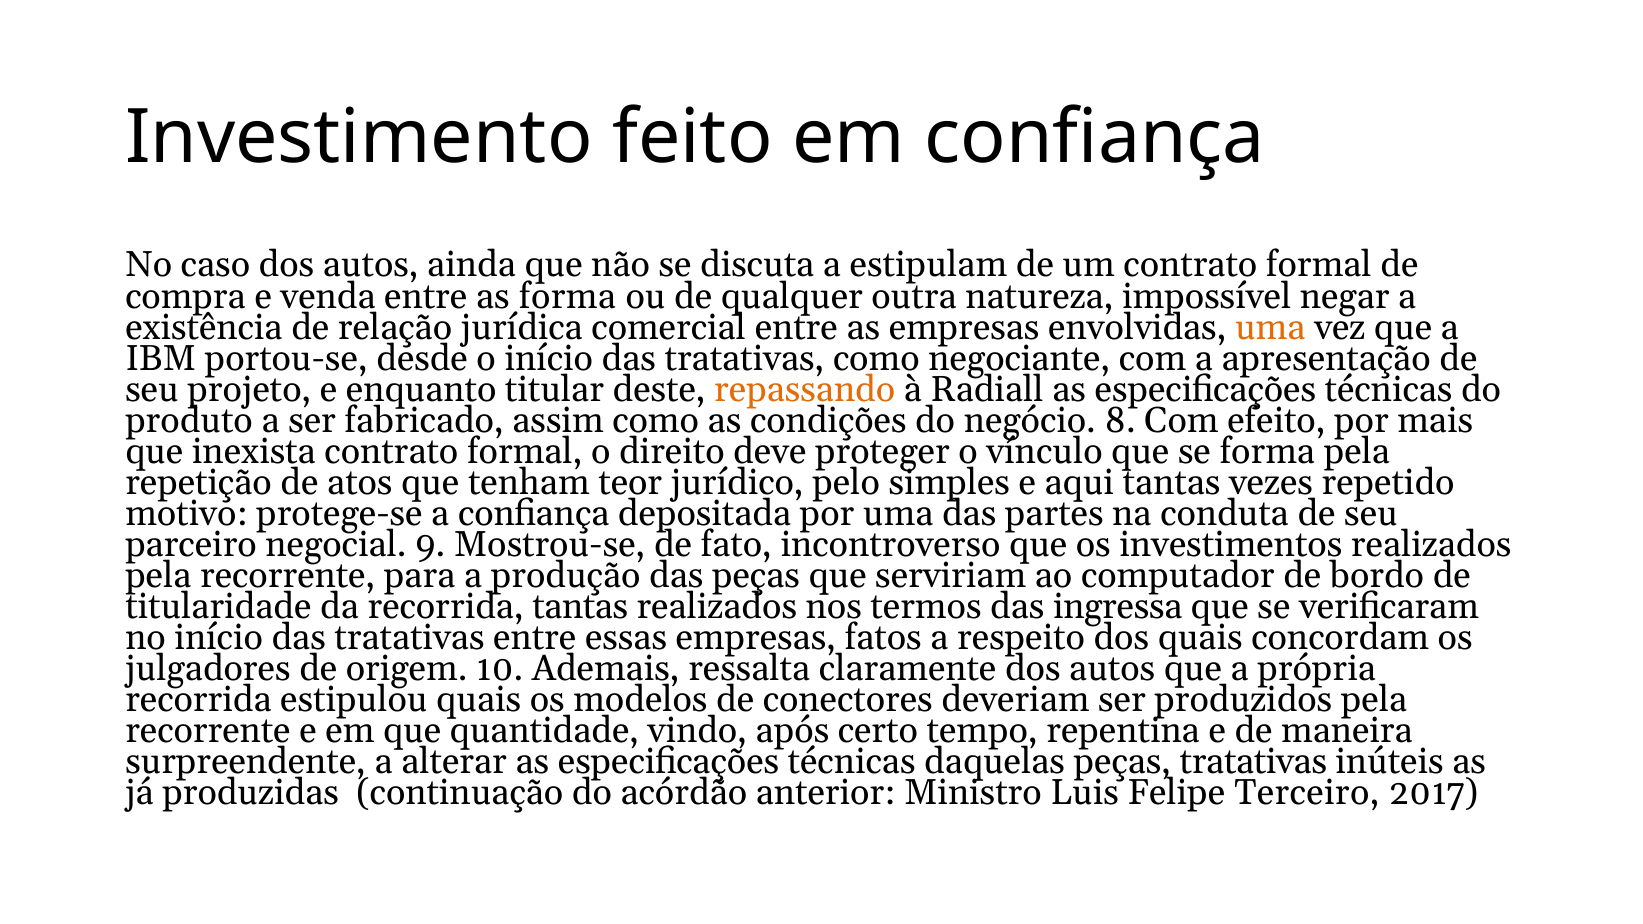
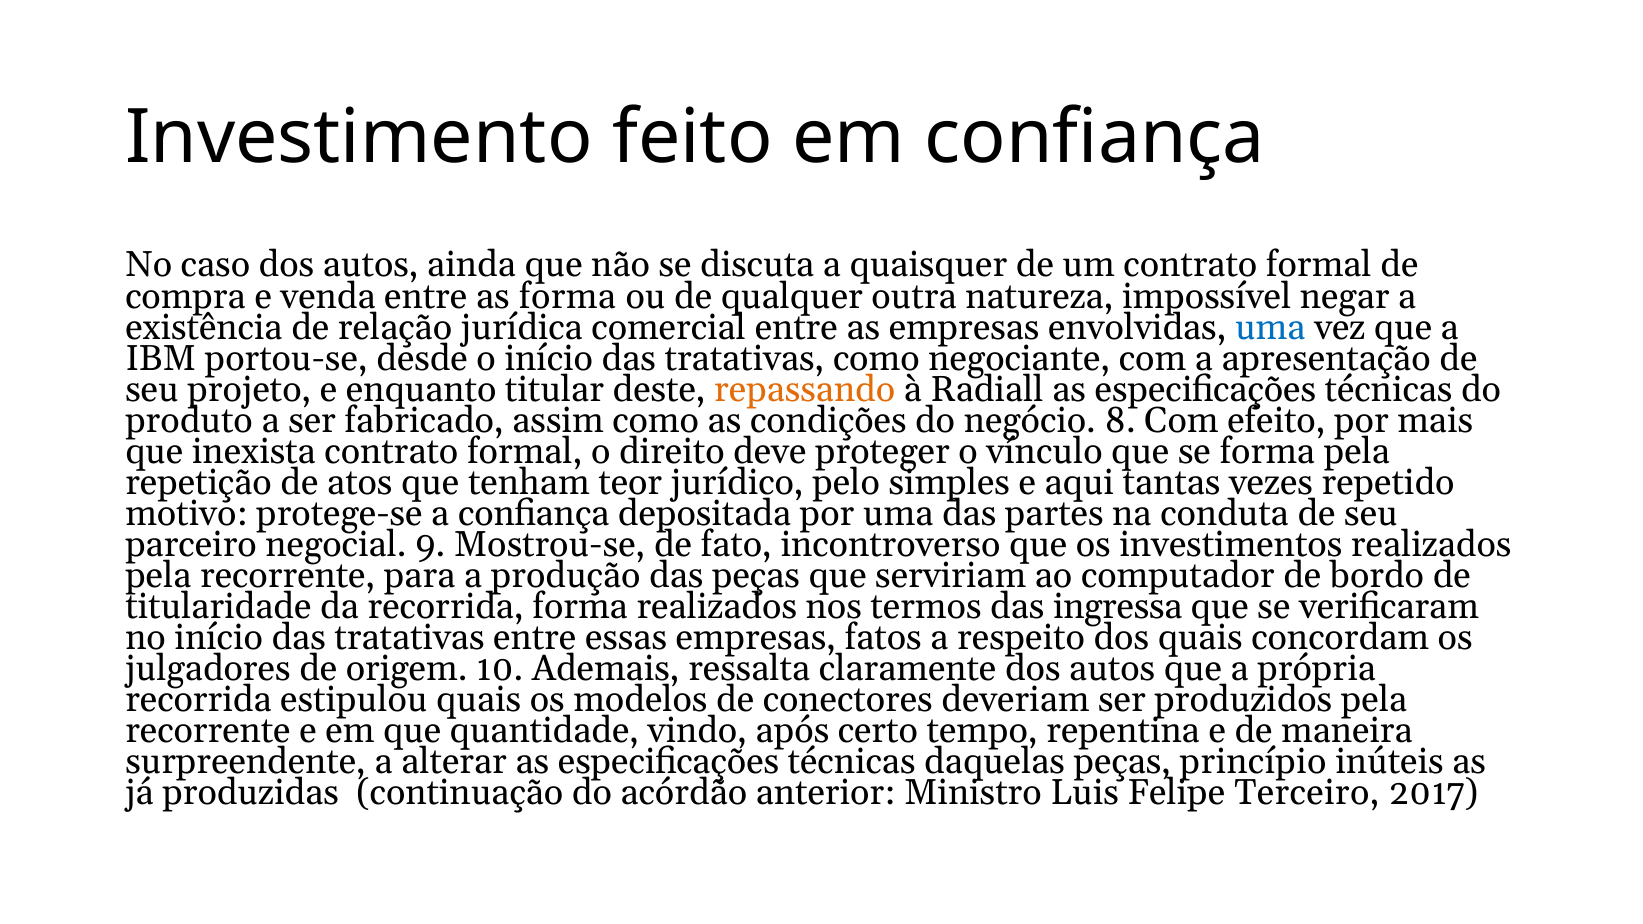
estipulam: estipulam -> quaisquer (928, 265)
uma colour: orange -> blue (1270, 327)
recorrida tantas: tantas -> forma (580, 607)
peças tratativas: tratativas -> princípio (1253, 762)
